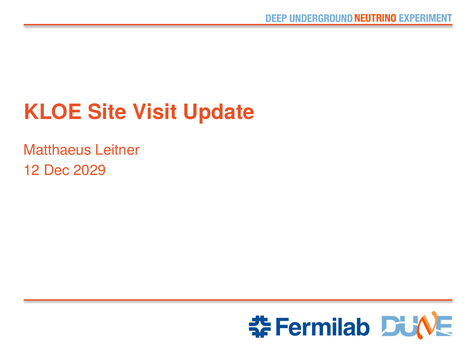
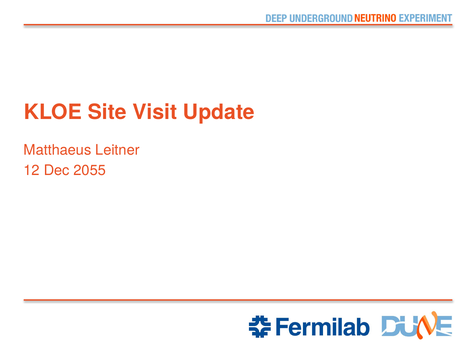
2029: 2029 -> 2055 (90, 170)
